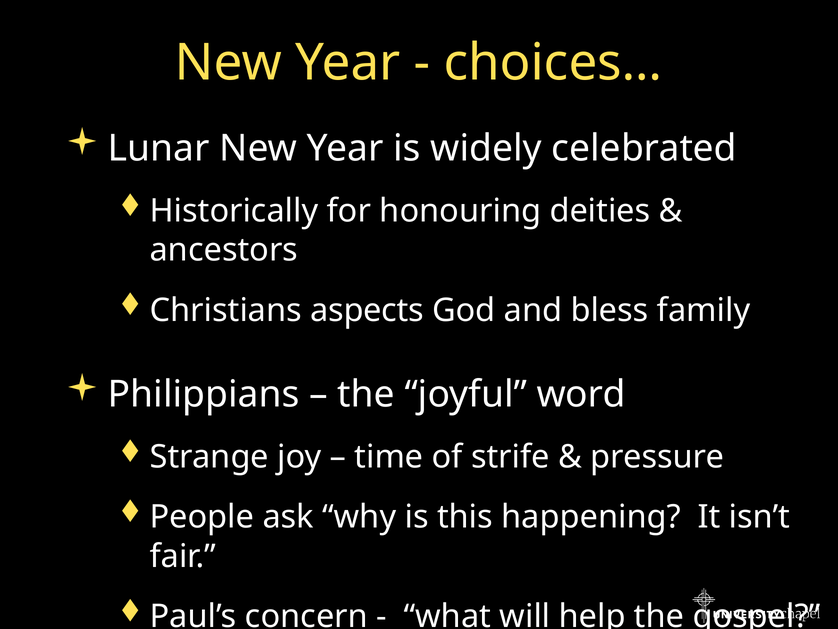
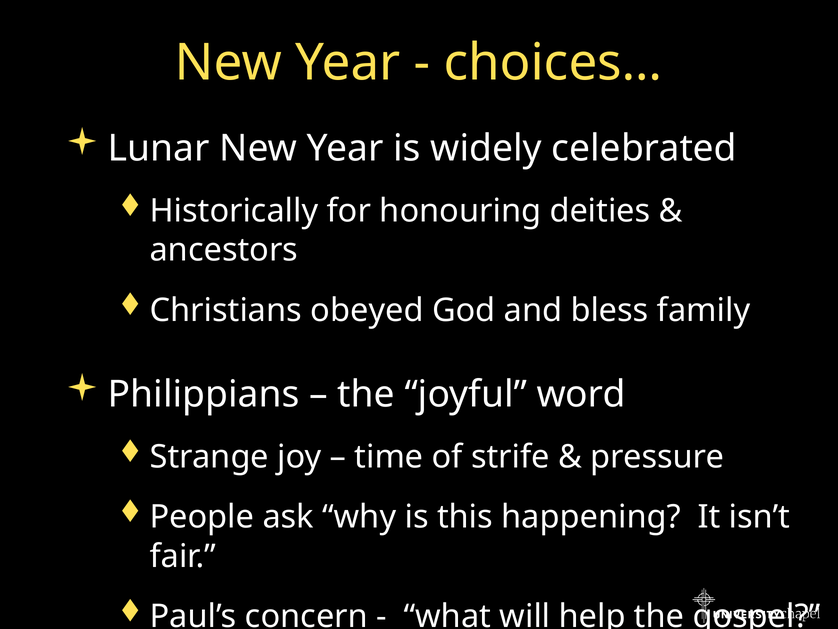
aspects: aspects -> obeyed (367, 310)
